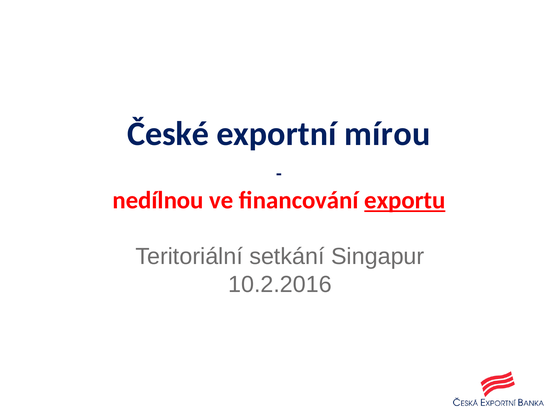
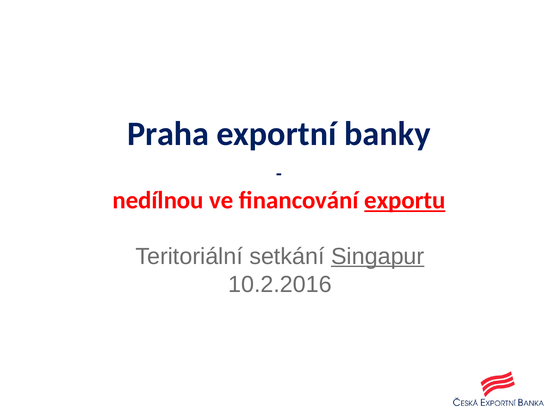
České: České -> Praha (168, 134)
mírou: mírou -> banky (387, 134)
Singapur underline: none -> present (378, 256)
